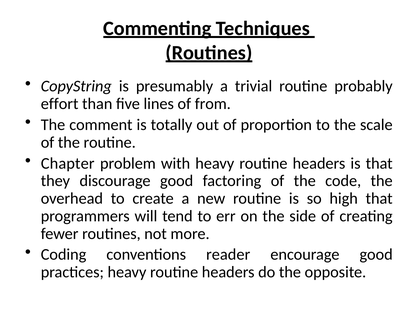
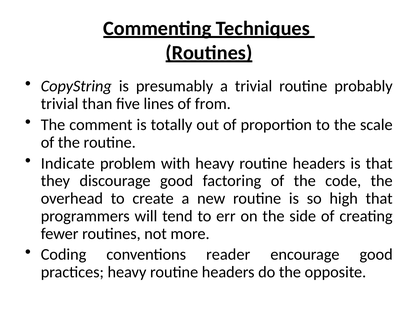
effort: effort -> trivial (60, 104)
Chapter: Chapter -> Indicate (68, 163)
